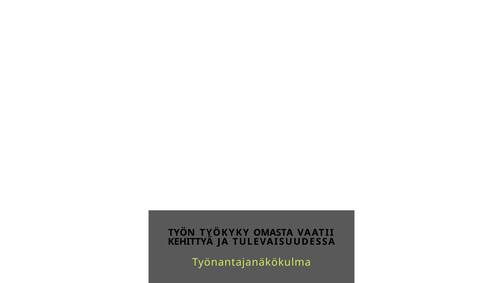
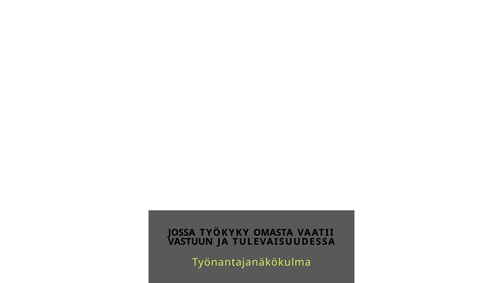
TYÖN: TYÖN -> JOSSA (182, 233)
KEHITTYÄ: KEHITTYÄ -> VASTUUN (190, 242)
